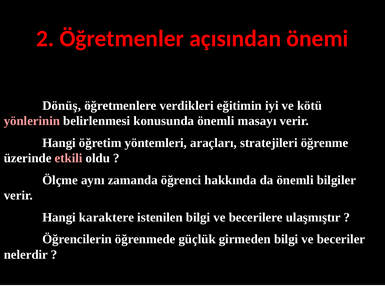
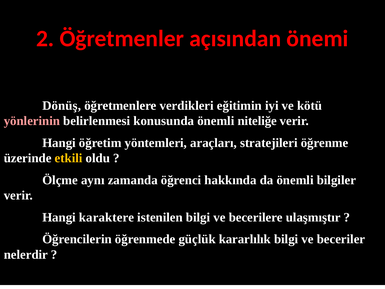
masayı: masayı -> niteliğe (257, 121)
etkili colour: pink -> yellow (69, 158)
girmeden: girmeden -> kararlılık (245, 239)
